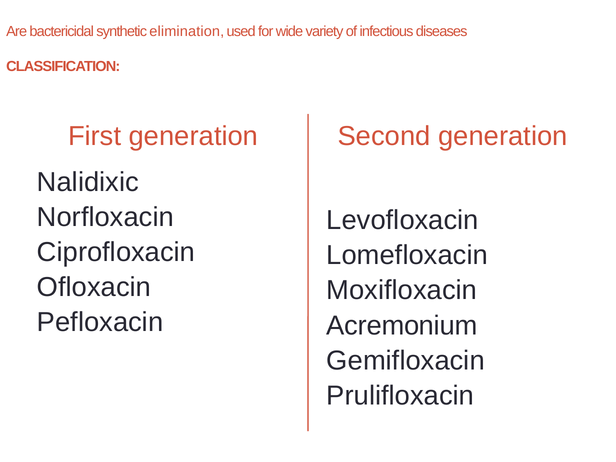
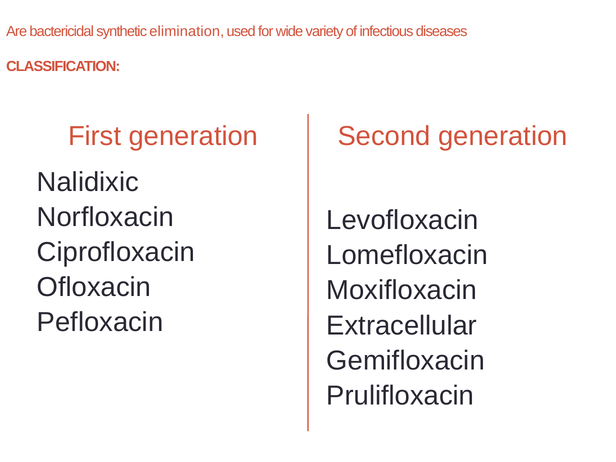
Acremonium: Acremonium -> Extracellular (402, 326)
